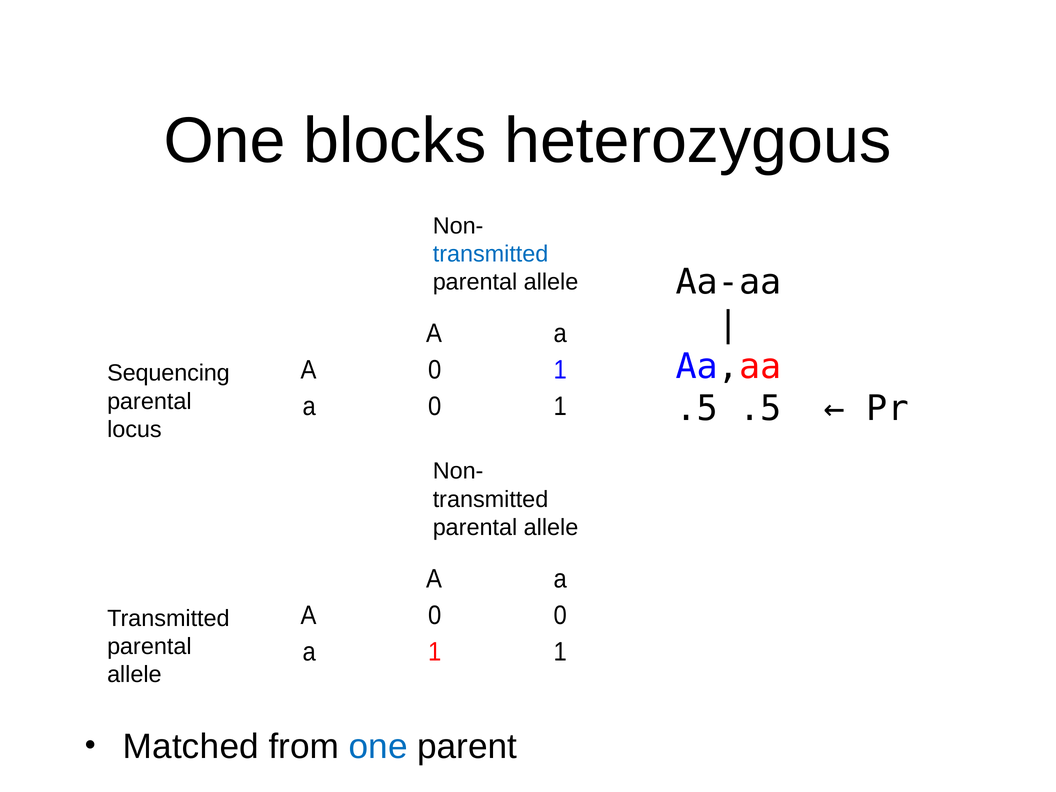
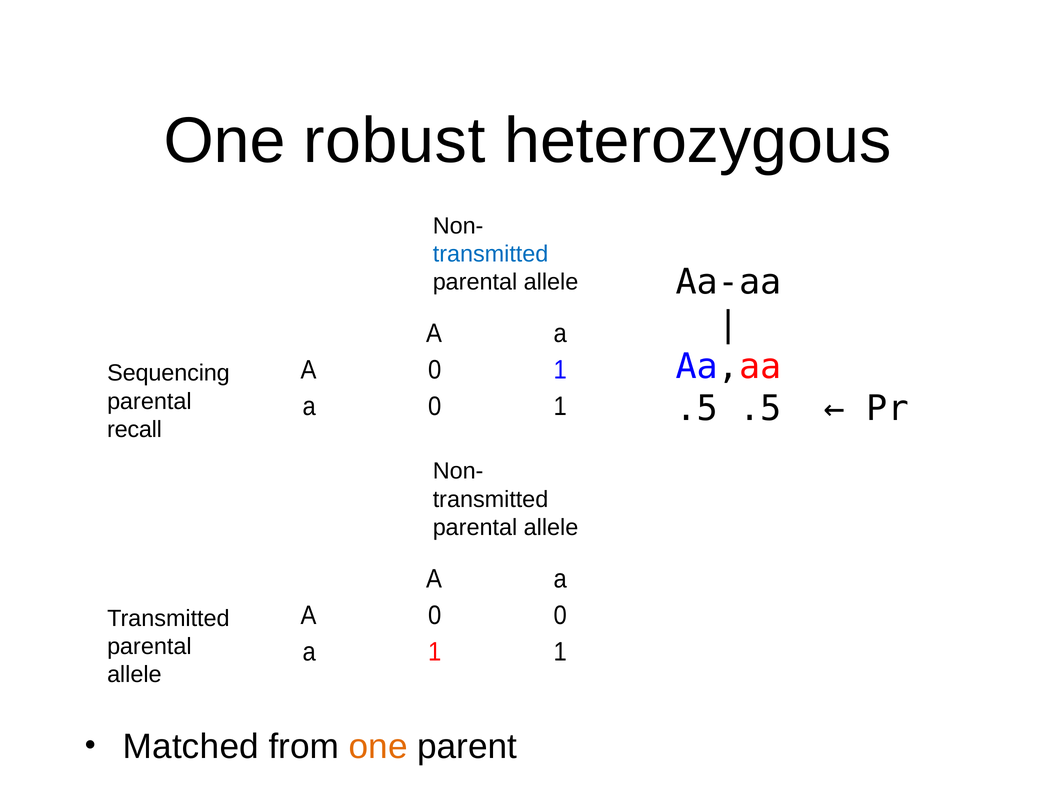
blocks: blocks -> robust (395, 141)
locus: locus -> recall (135, 429)
one colour: blue -> orange (378, 747)
